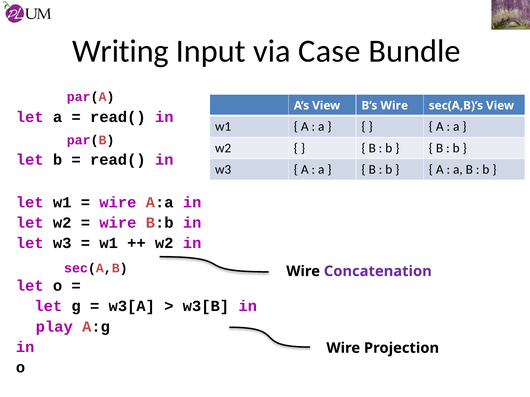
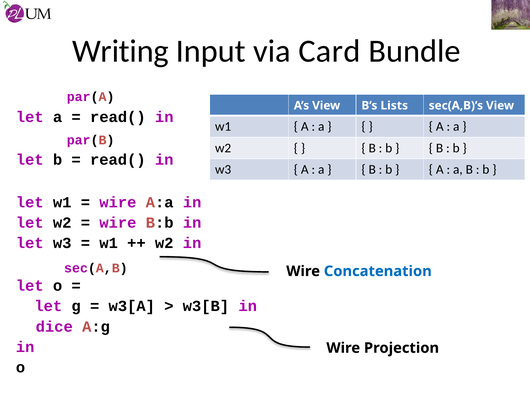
Case: Case -> Card (329, 51)
B’s Wire: Wire -> Lists (394, 106)
Concatenation colour: purple -> blue (378, 272)
play: play -> dice (54, 327)
